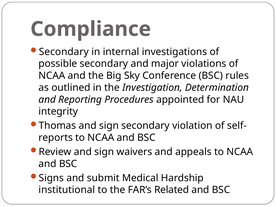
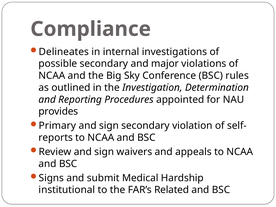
Secondary: Secondary -> Delineates (64, 52)
integrity: integrity -> provides (58, 112)
Thomas: Thomas -> Primary (57, 126)
